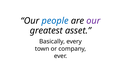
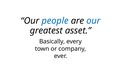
our colour: purple -> blue (93, 21)
